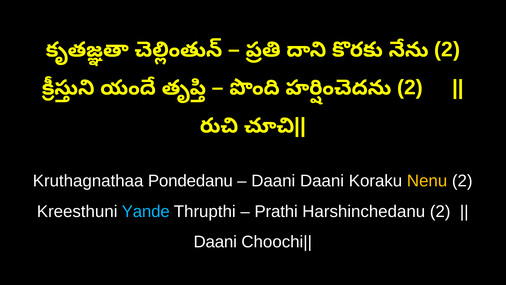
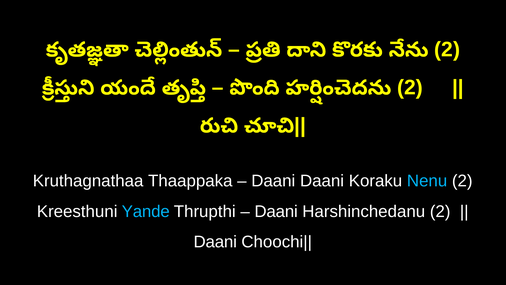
Pondedanu: Pondedanu -> Thaappaka (190, 181)
Nenu colour: yellow -> light blue (427, 181)
Prathi: Prathi -> Daani (276, 211)
